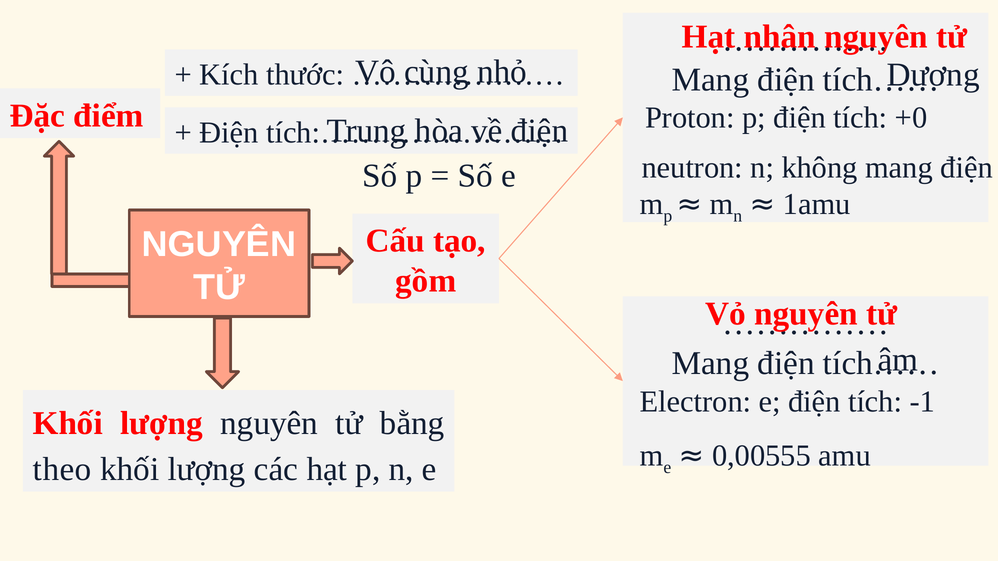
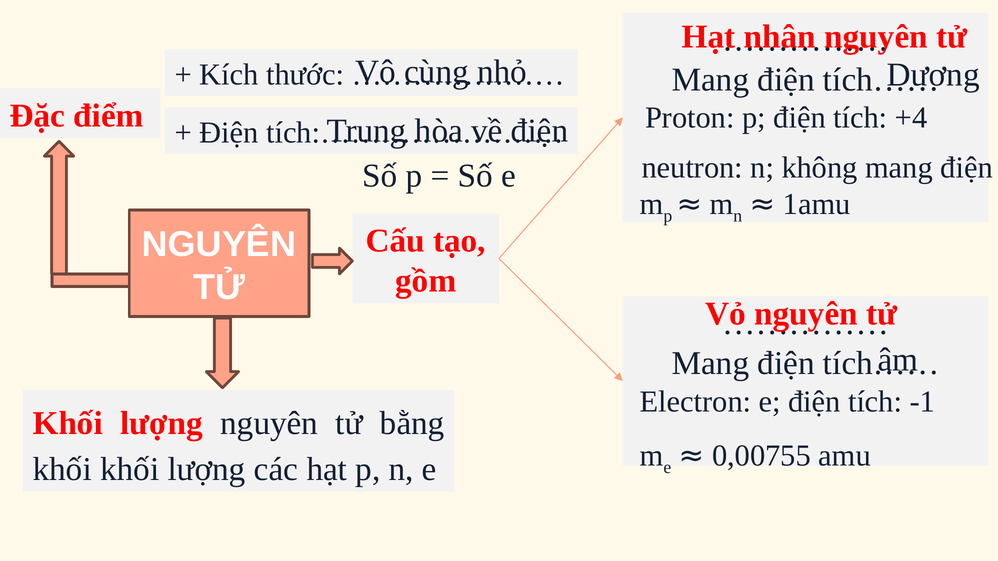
+0: +0 -> +4 (911, 118)
0,00555: 0,00555 -> 0,00755 (761, 456)
theo: theo -> khối (62, 469)
